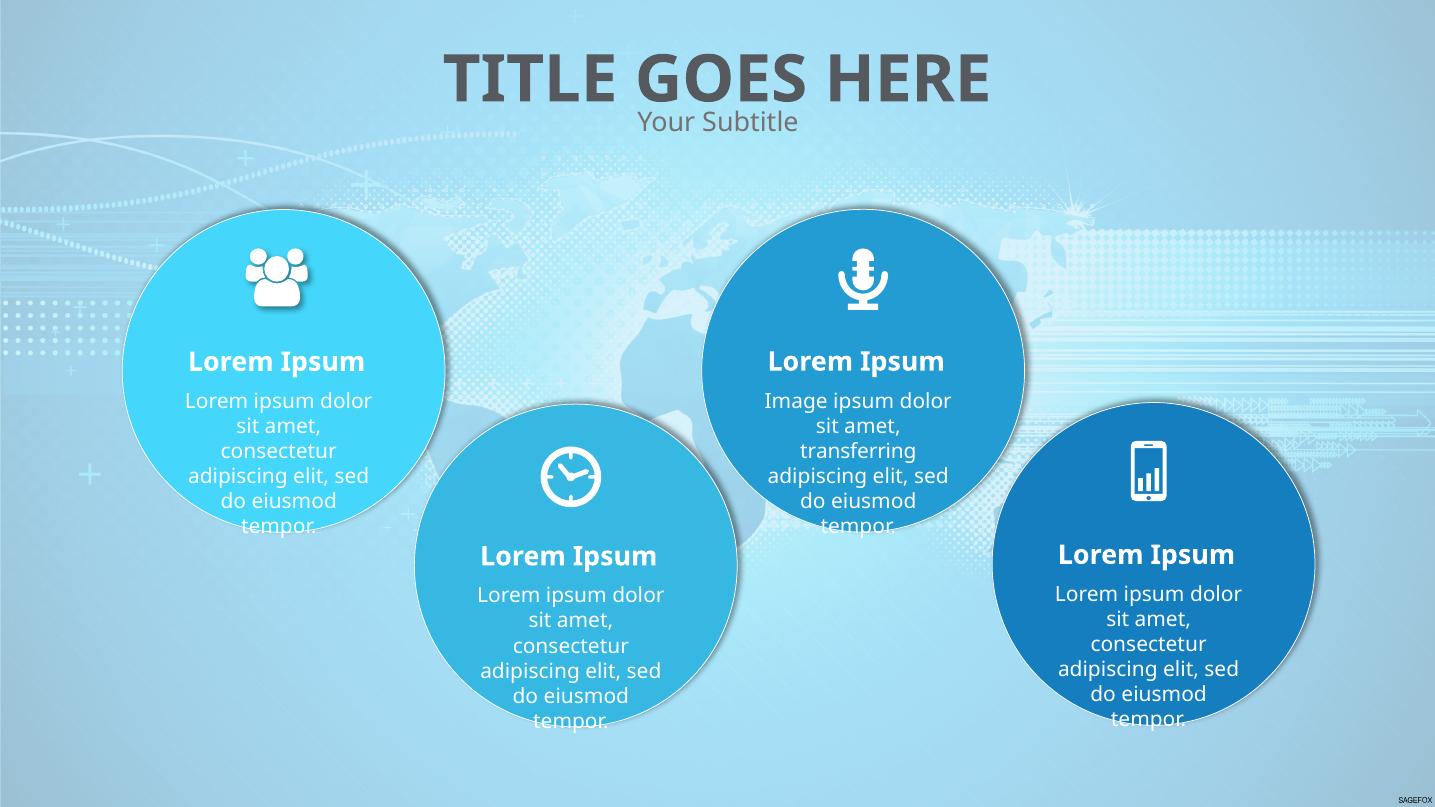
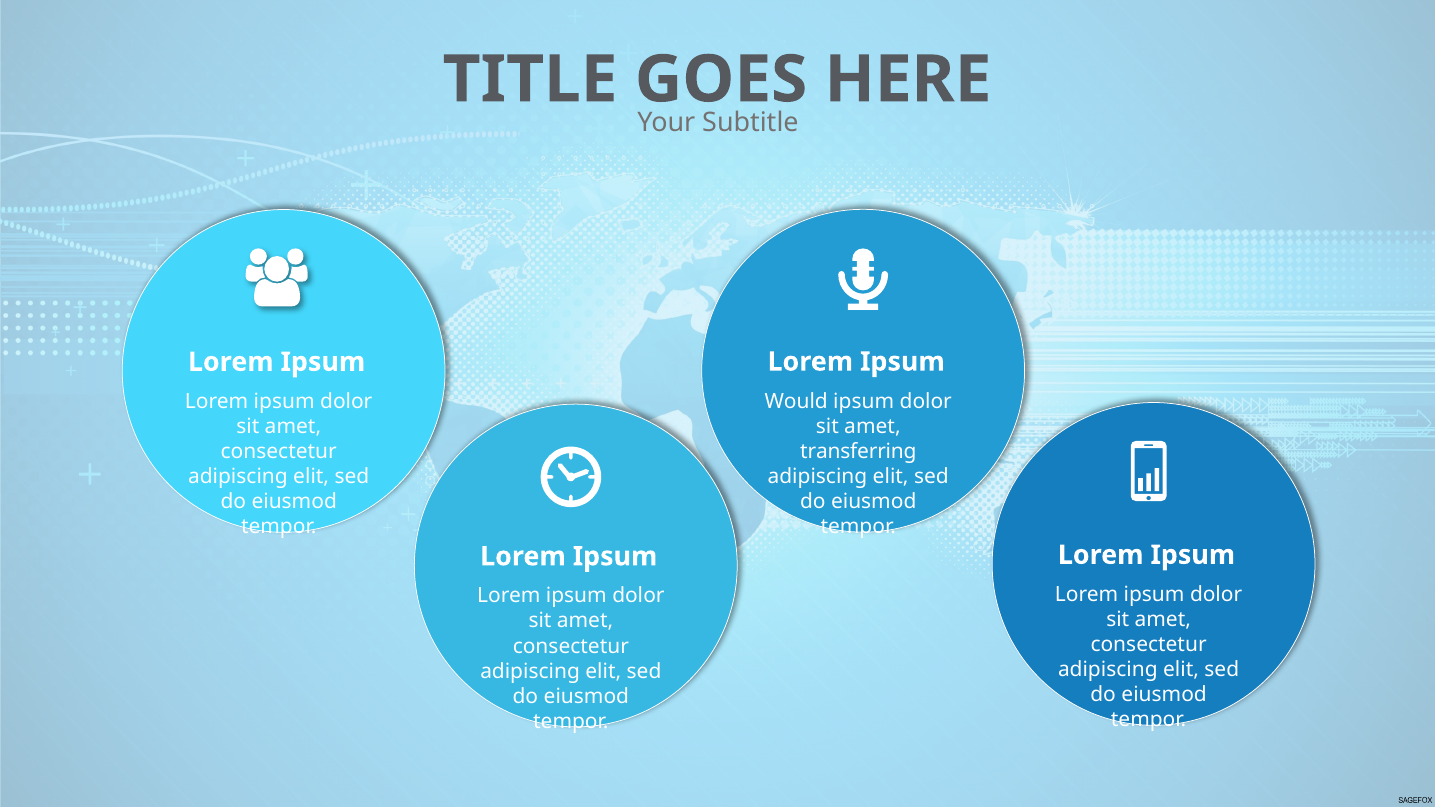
Image: Image -> Would (796, 401)
